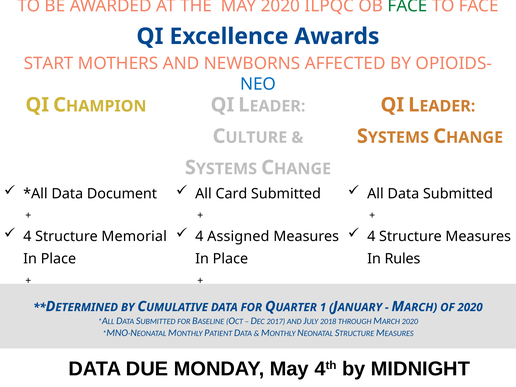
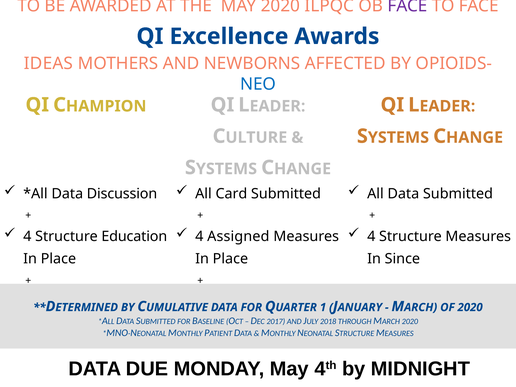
FACE colour: green -> purple (408, 6)
START: START -> IDEAS (49, 64)
Document: Document -> Discussion (122, 194)
Memorial: Memorial -> Education (134, 236)
Rules: Rules -> Since (402, 259)
